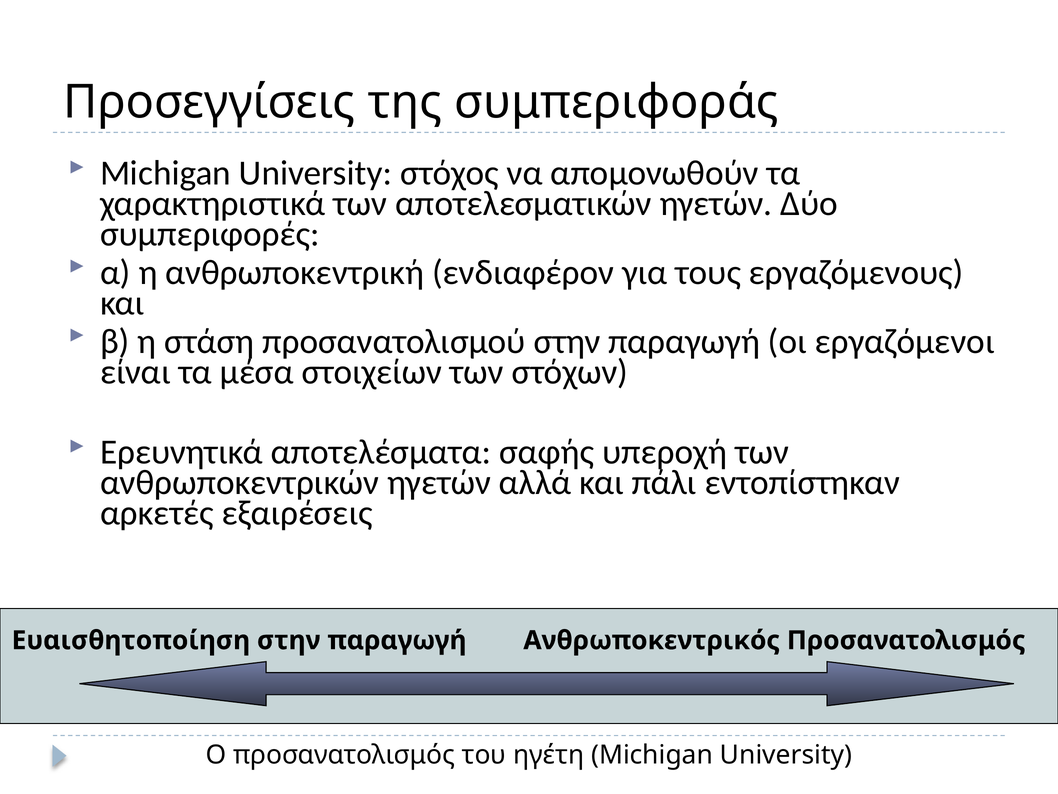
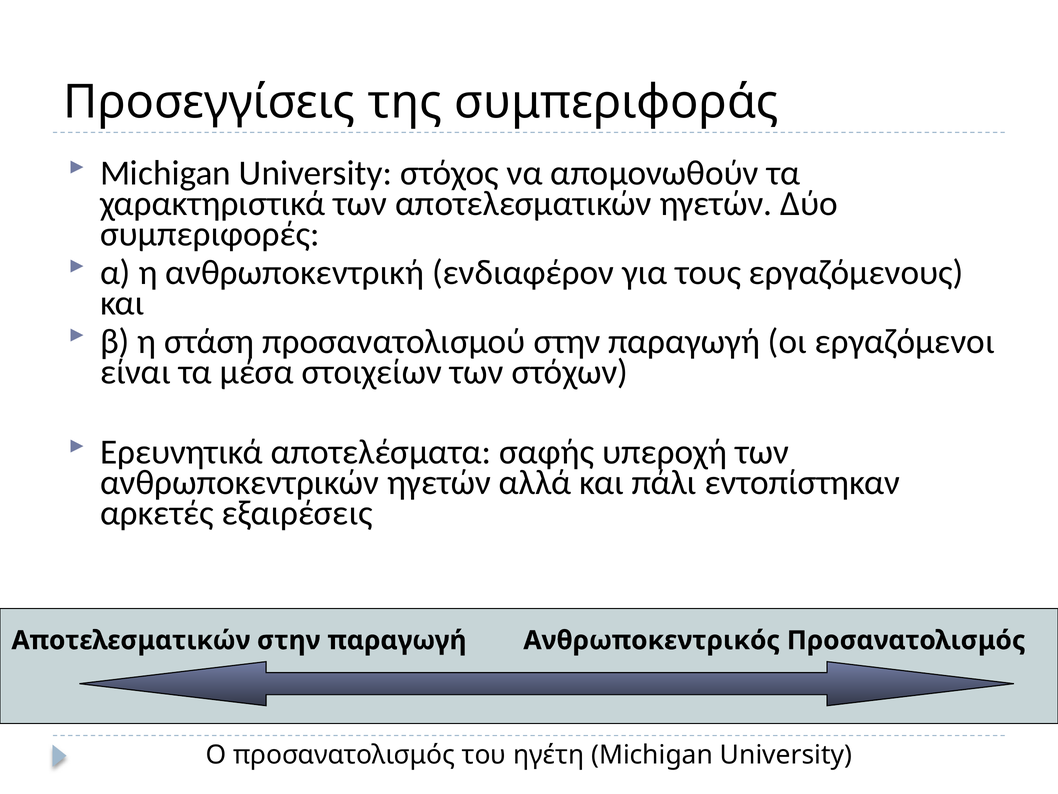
Ευαισθητοποίηση: Ευαισθητοποίηση -> Αποτελεσματικών (131, 640)
